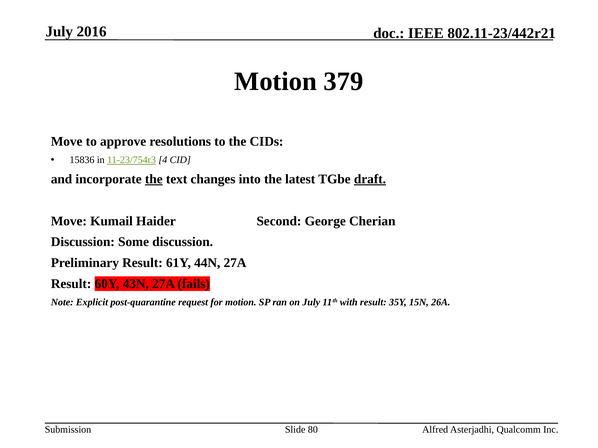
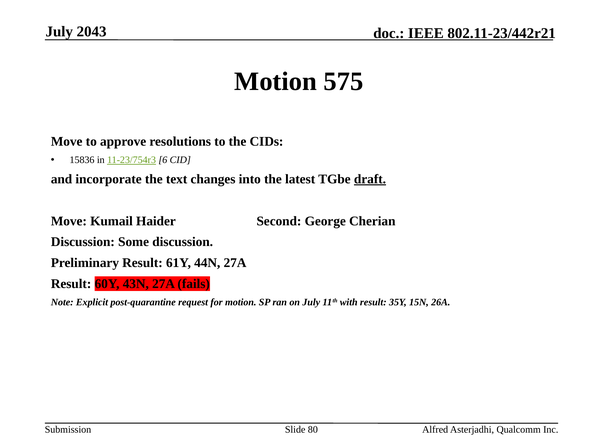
2016: 2016 -> 2043 (92, 32)
379: 379 -> 575 (344, 82)
4: 4 -> 6 (163, 160)
the underline: present -> none (154, 179)
